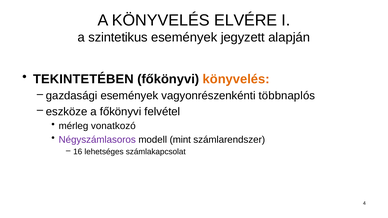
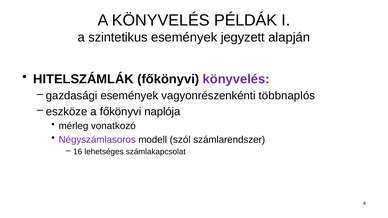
ELVÉRE: ELVÉRE -> PÉLDÁK (246, 20)
TEKINTETÉBEN: TEKINTETÉBEN -> HITELSZÁMLÁK (84, 79)
könyvelés colour: orange -> purple (236, 79)
felvétel: felvétel -> naplója (162, 112)
mint: mint -> szól (180, 140)
